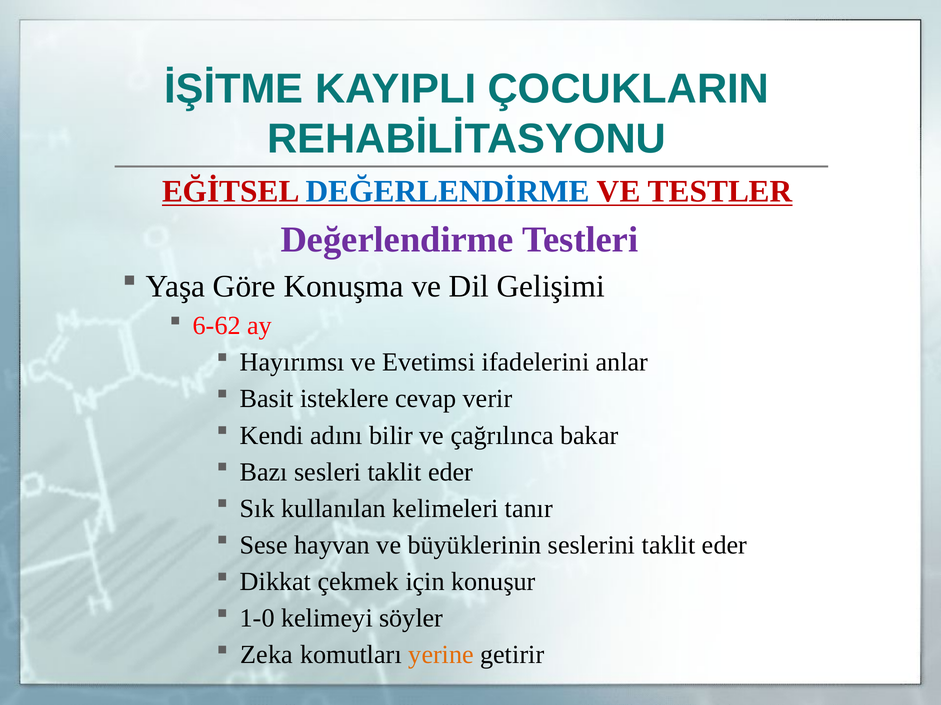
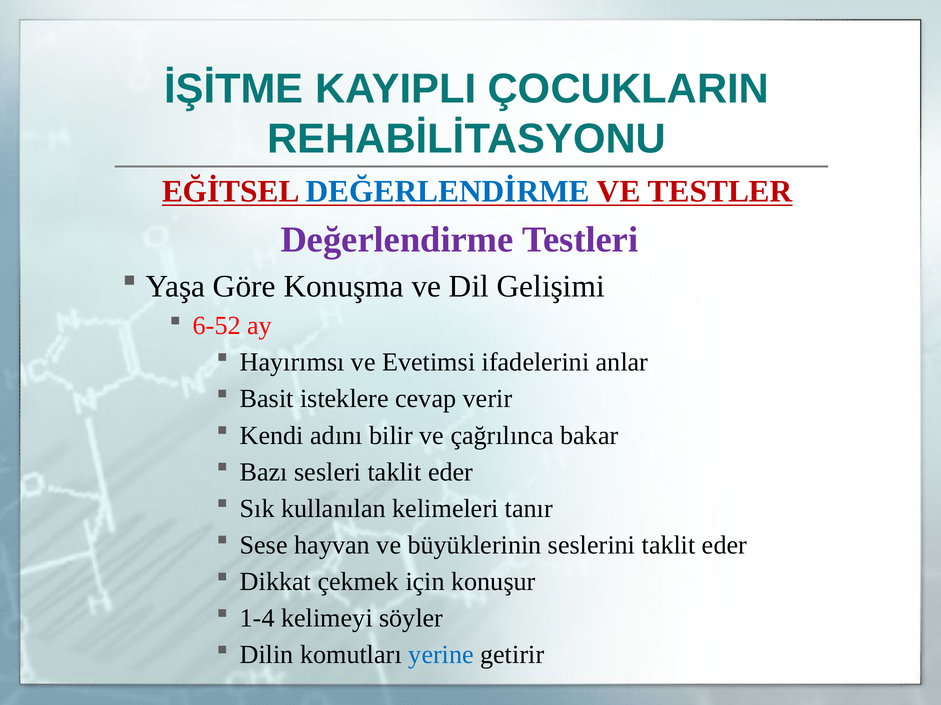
6-62: 6-62 -> 6-52 (217, 326)
1-0: 1-0 -> 1-4 (257, 619)
Zeka: Zeka -> Dilin (267, 655)
yerine colour: orange -> blue (441, 655)
